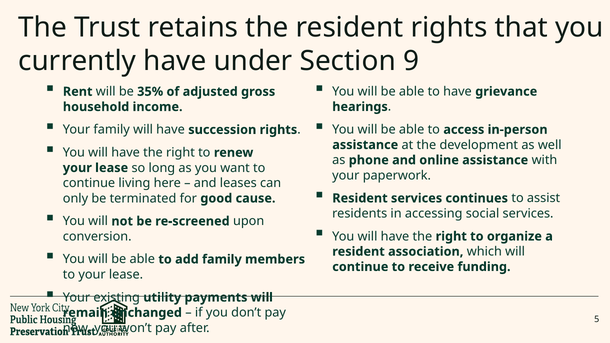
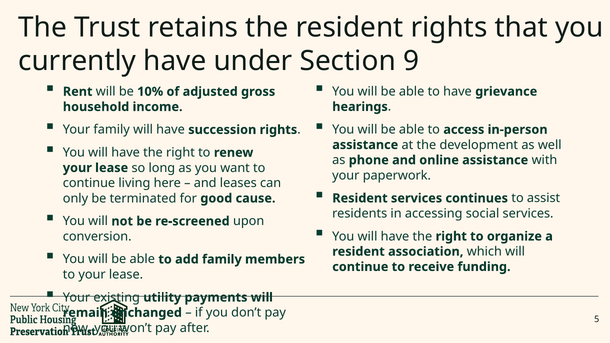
35%: 35% -> 10% (150, 92)
